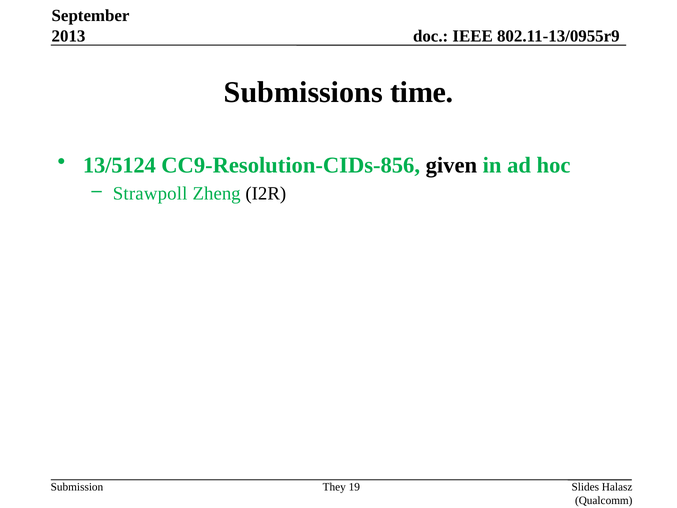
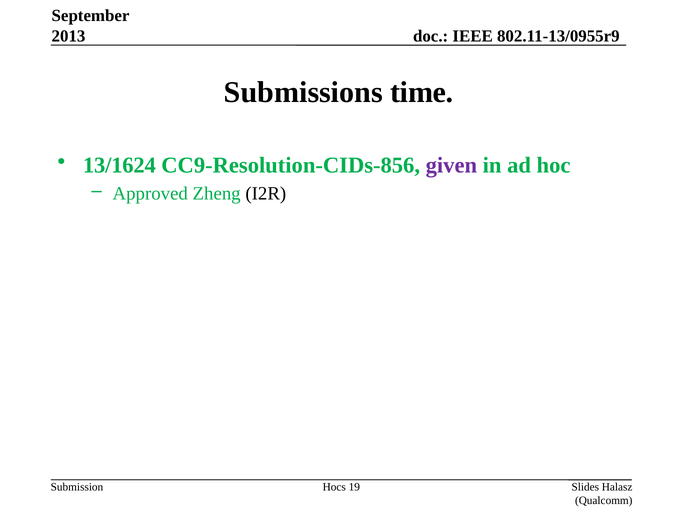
13/5124: 13/5124 -> 13/1624 (119, 165)
given colour: black -> purple (451, 165)
Strawpoll: Strawpoll -> Approved (150, 194)
They: They -> Hocs (334, 487)
